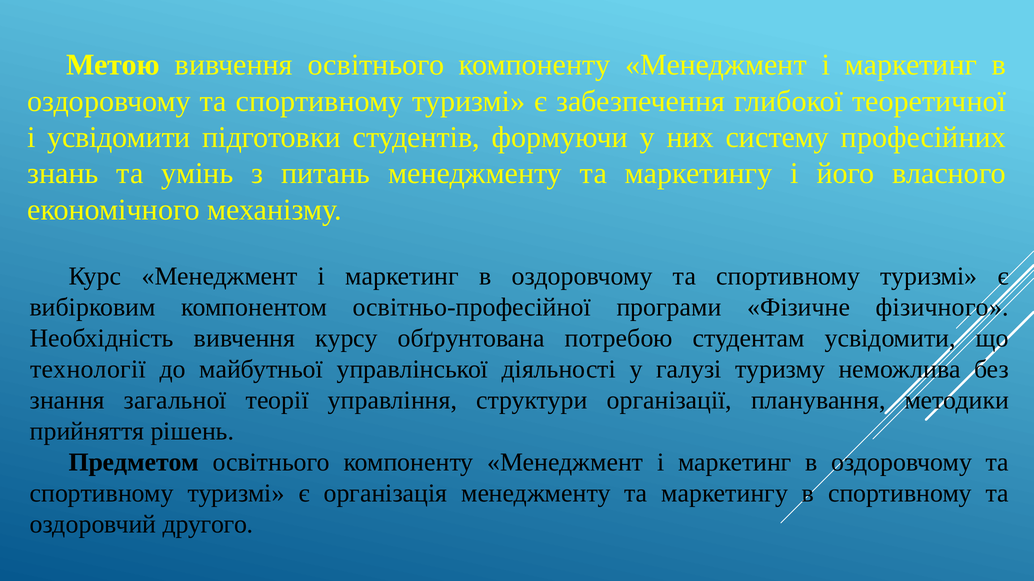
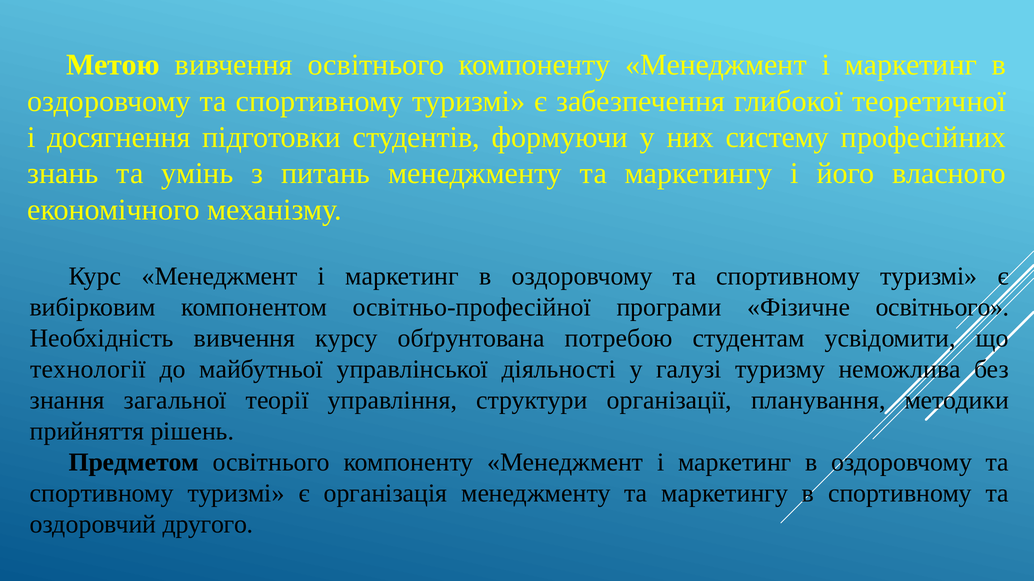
і усвідомити: усвідомити -> досягнення (119, 138)
Фізичне фізичного: фізичного -> освітнього (942, 307)
